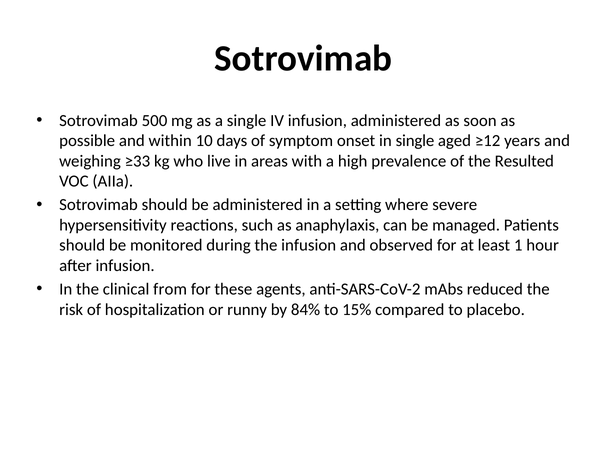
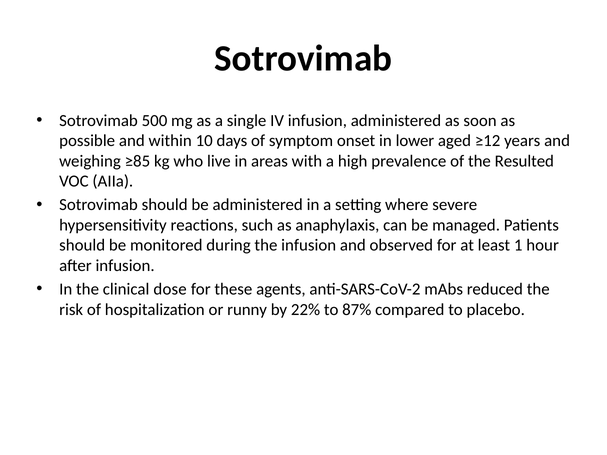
in single: single -> lower (415, 141)
≥33: ≥33 -> ≥85 (137, 161)
from: from -> dose (170, 289)
84%: 84% -> 22% (306, 310)
15%: 15% -> 87% (357, 310)
